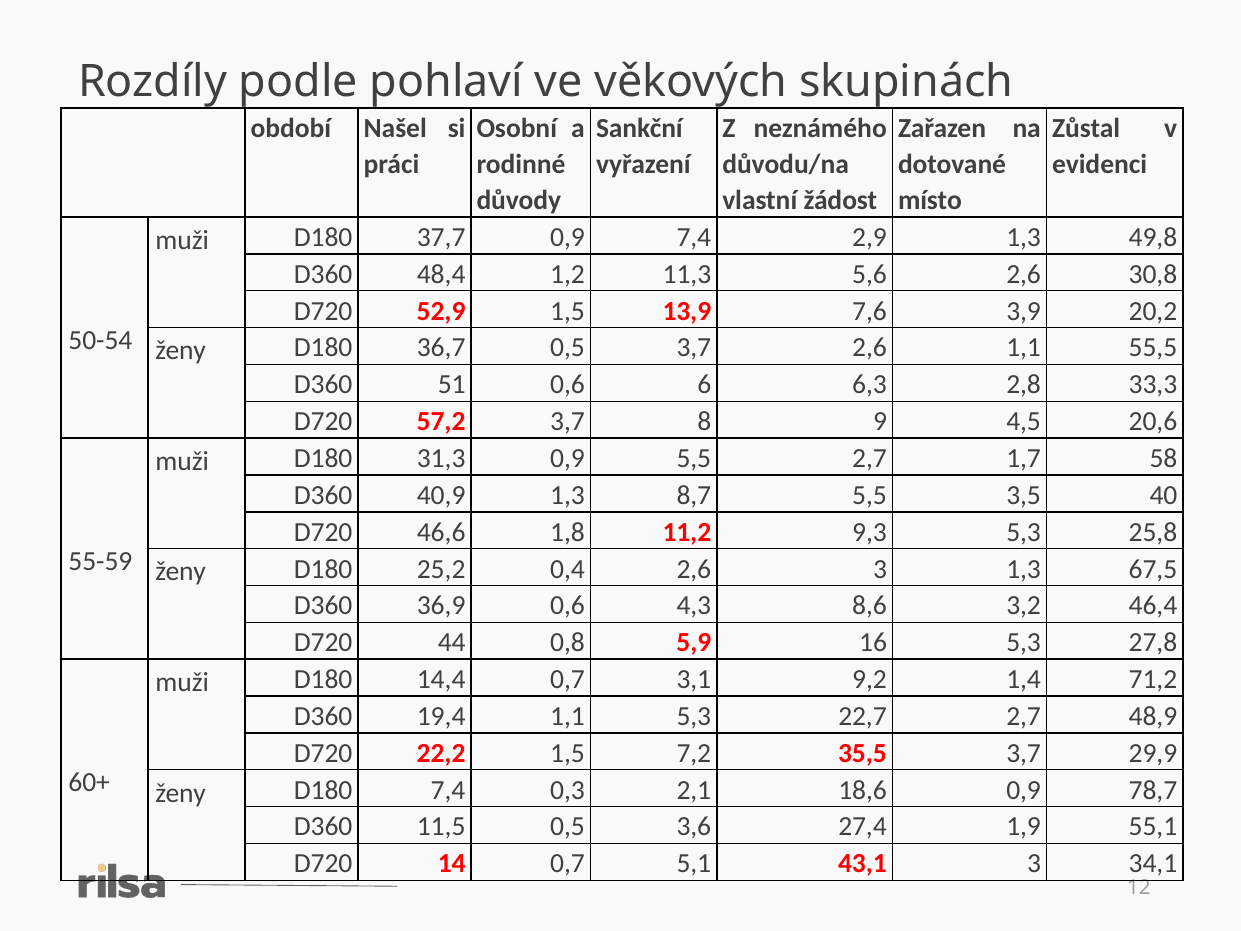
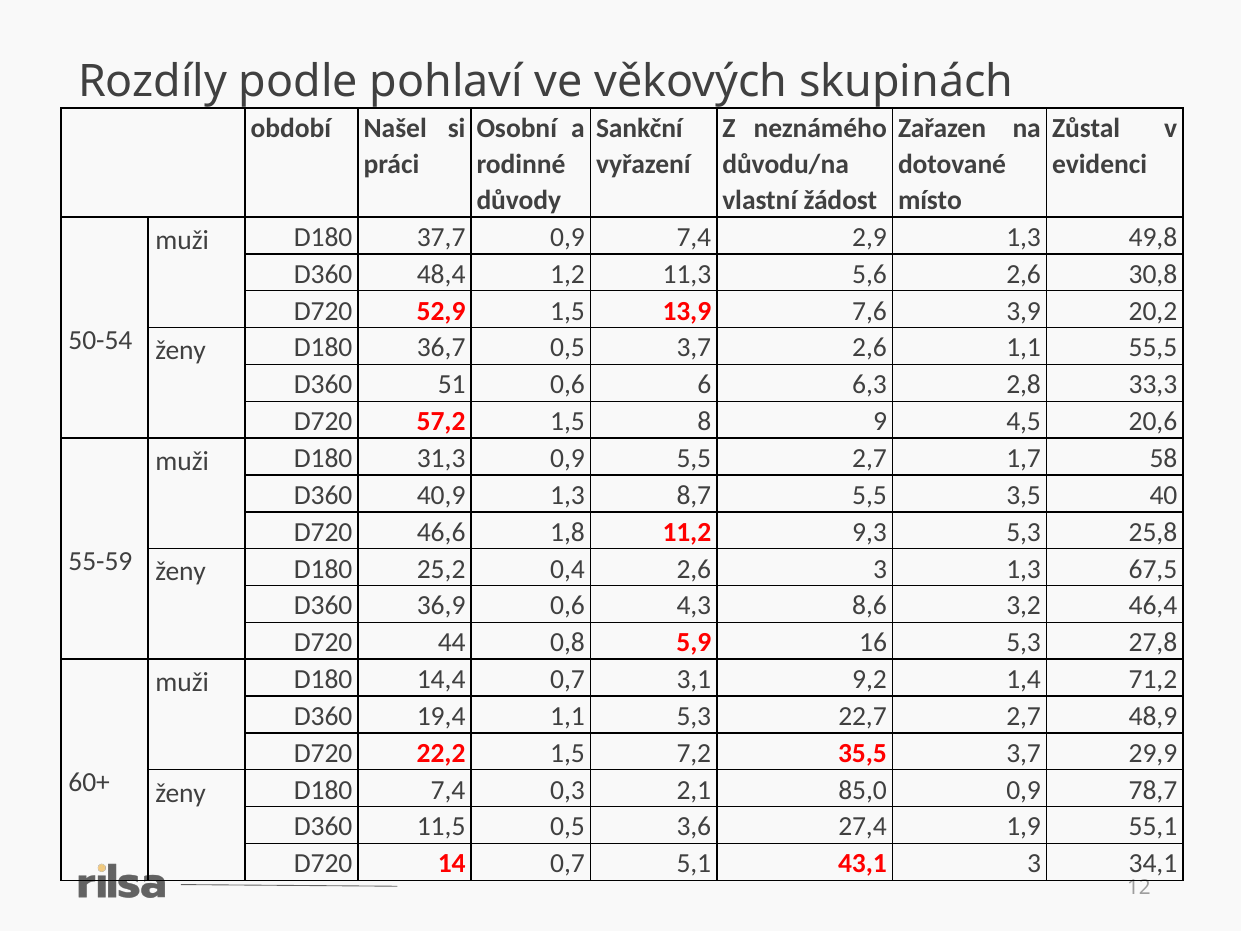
57,2 3,7: 3,7 -> 1,5 (568, 421)
18,6: 18,6 -> 85,0 (863, 790)
